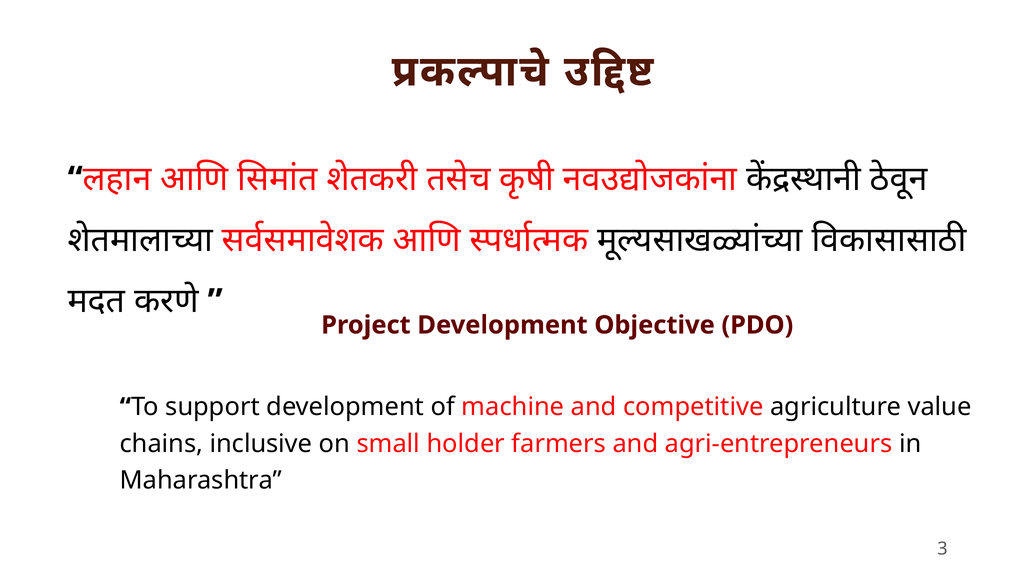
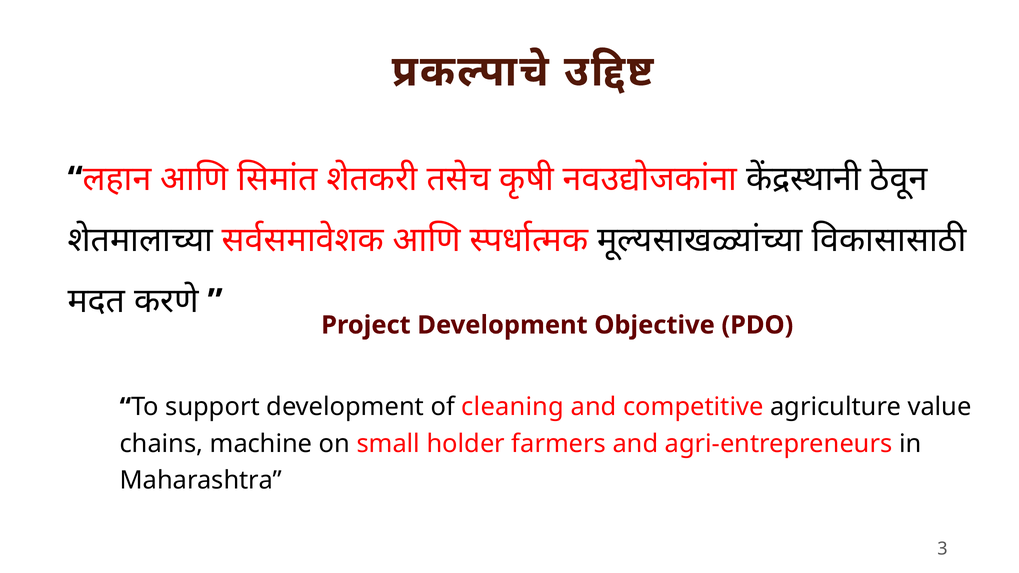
machine: machine -> cleaning (513, 407)
inclusive: inclusive -> machine (261, 444)
